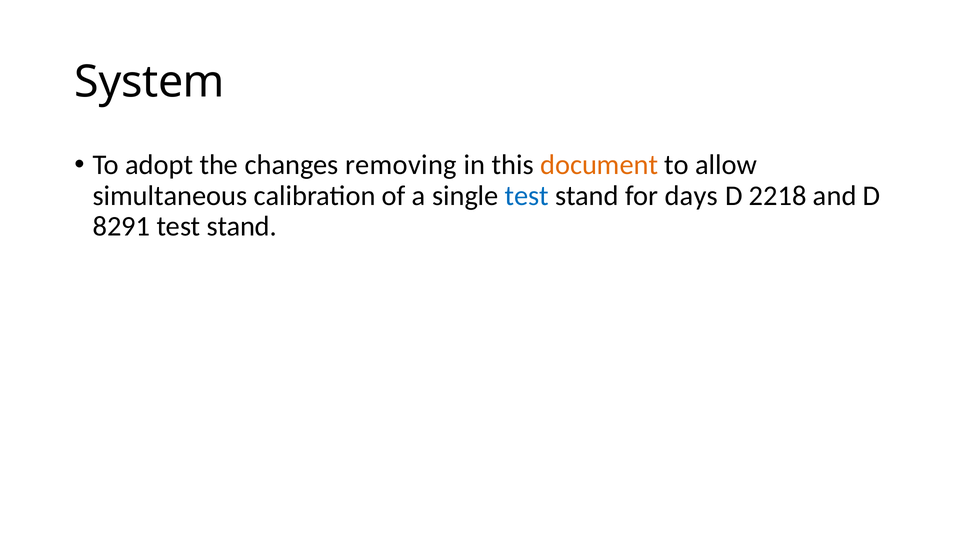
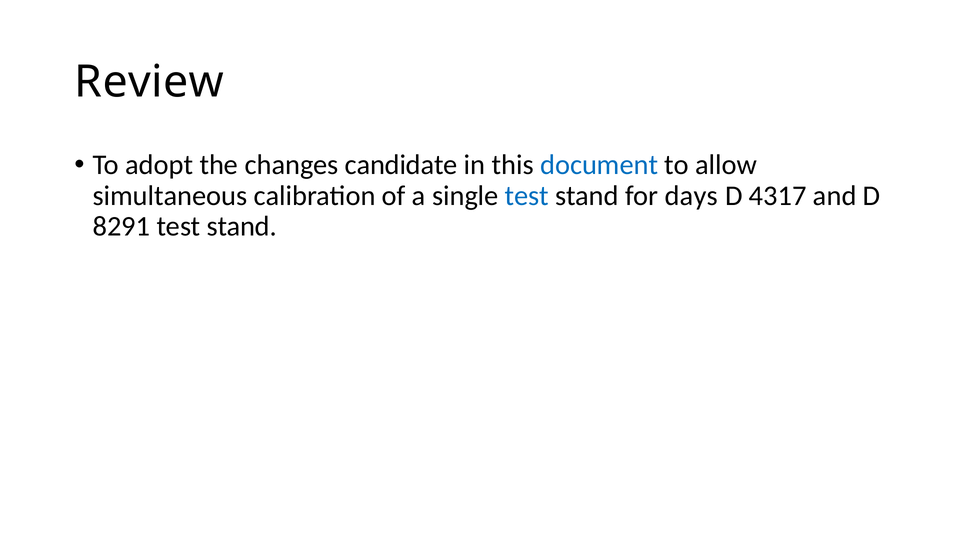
System: System -> Review (149, 82)
removing: removing -> candidate (401, 165)
document colour: orange -> blue (599, 165)
2218: 2218 -> 4317 (778, 196)
